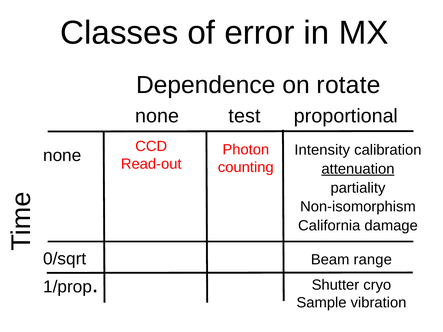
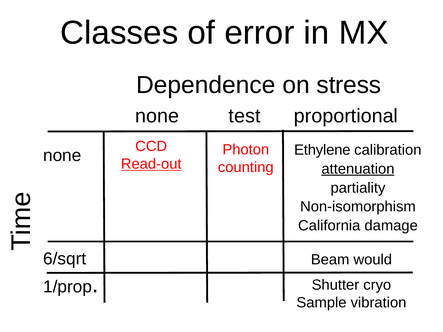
rotate: rotate -> stress (349, 85)
Intensity: Intensity -> Ethylene (322, 150)
Read-out underline: none -> present (151, 164)
0/sqrt: 0/sqrt -> 6/sqrt (65, 259)
range: range -> would (373, 260)
